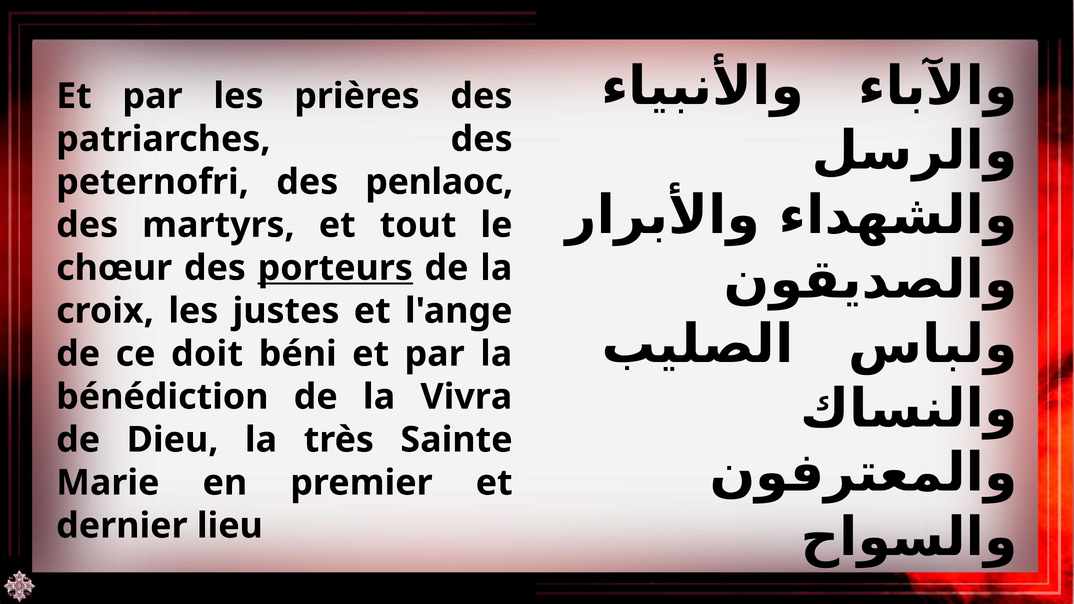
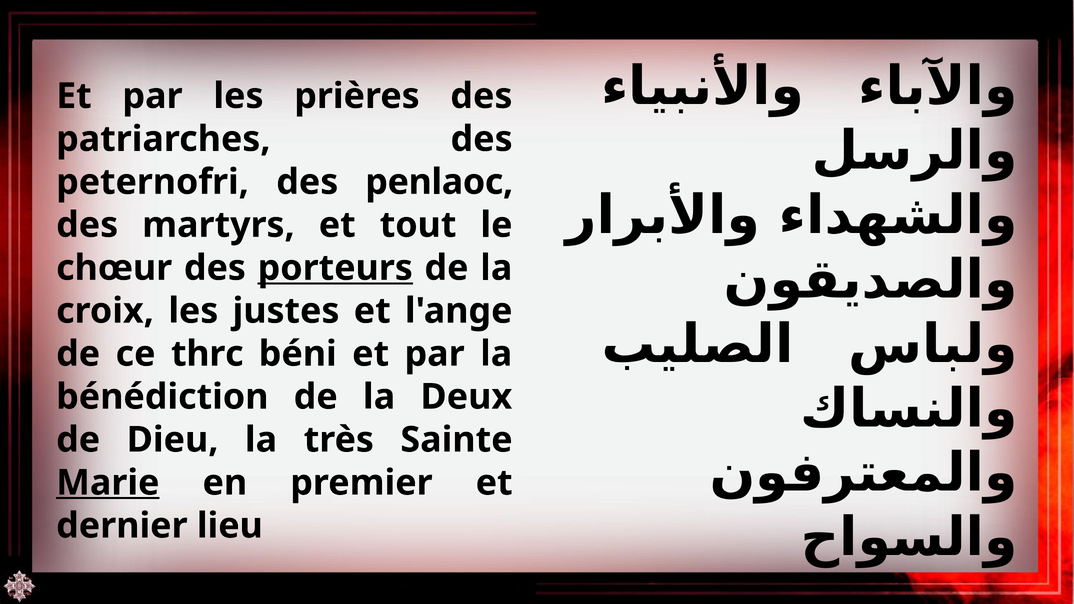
doit: doit -> thrc (207, 354)
Vivra: Vivra -> Deux (466, 397)
Marie underline: none -> present (108, 483)
